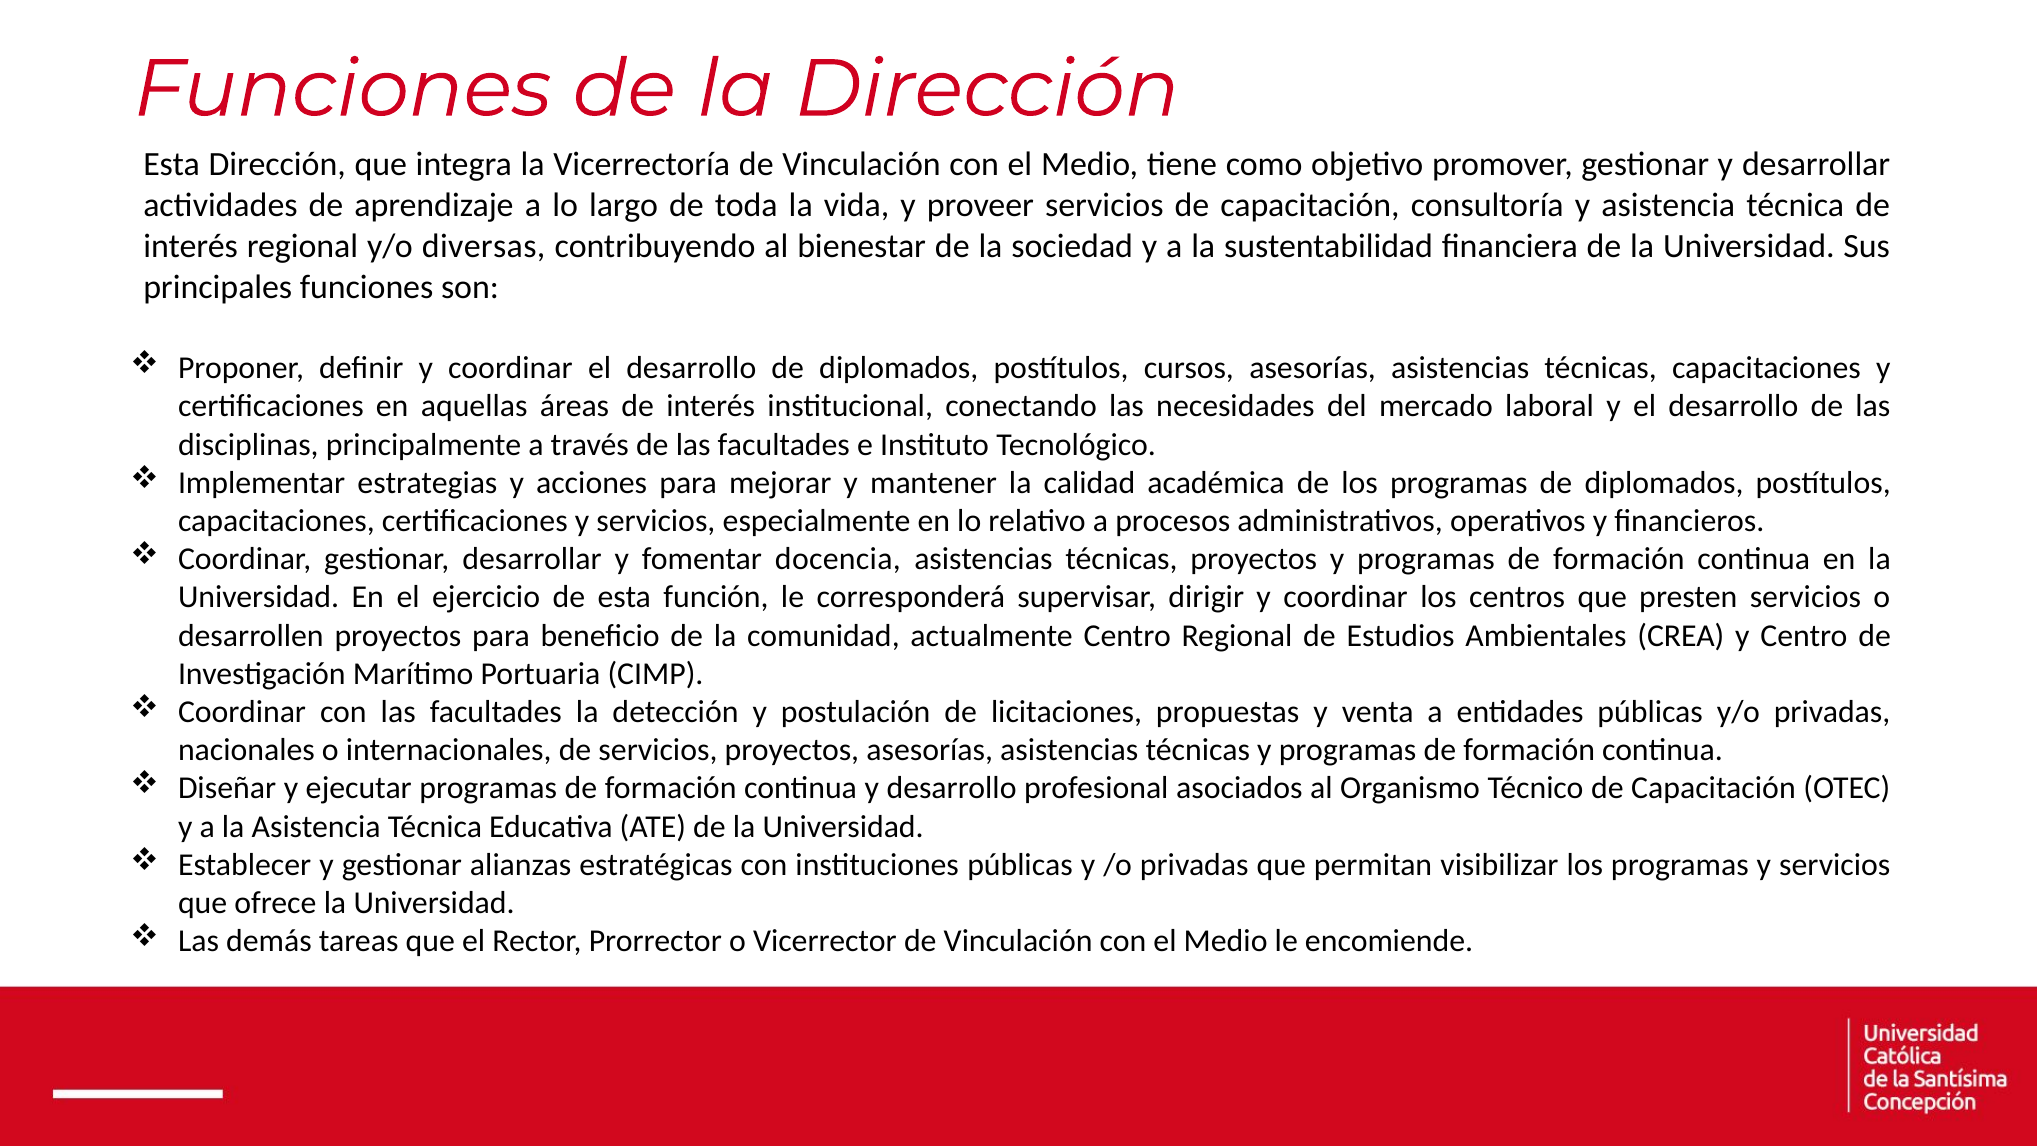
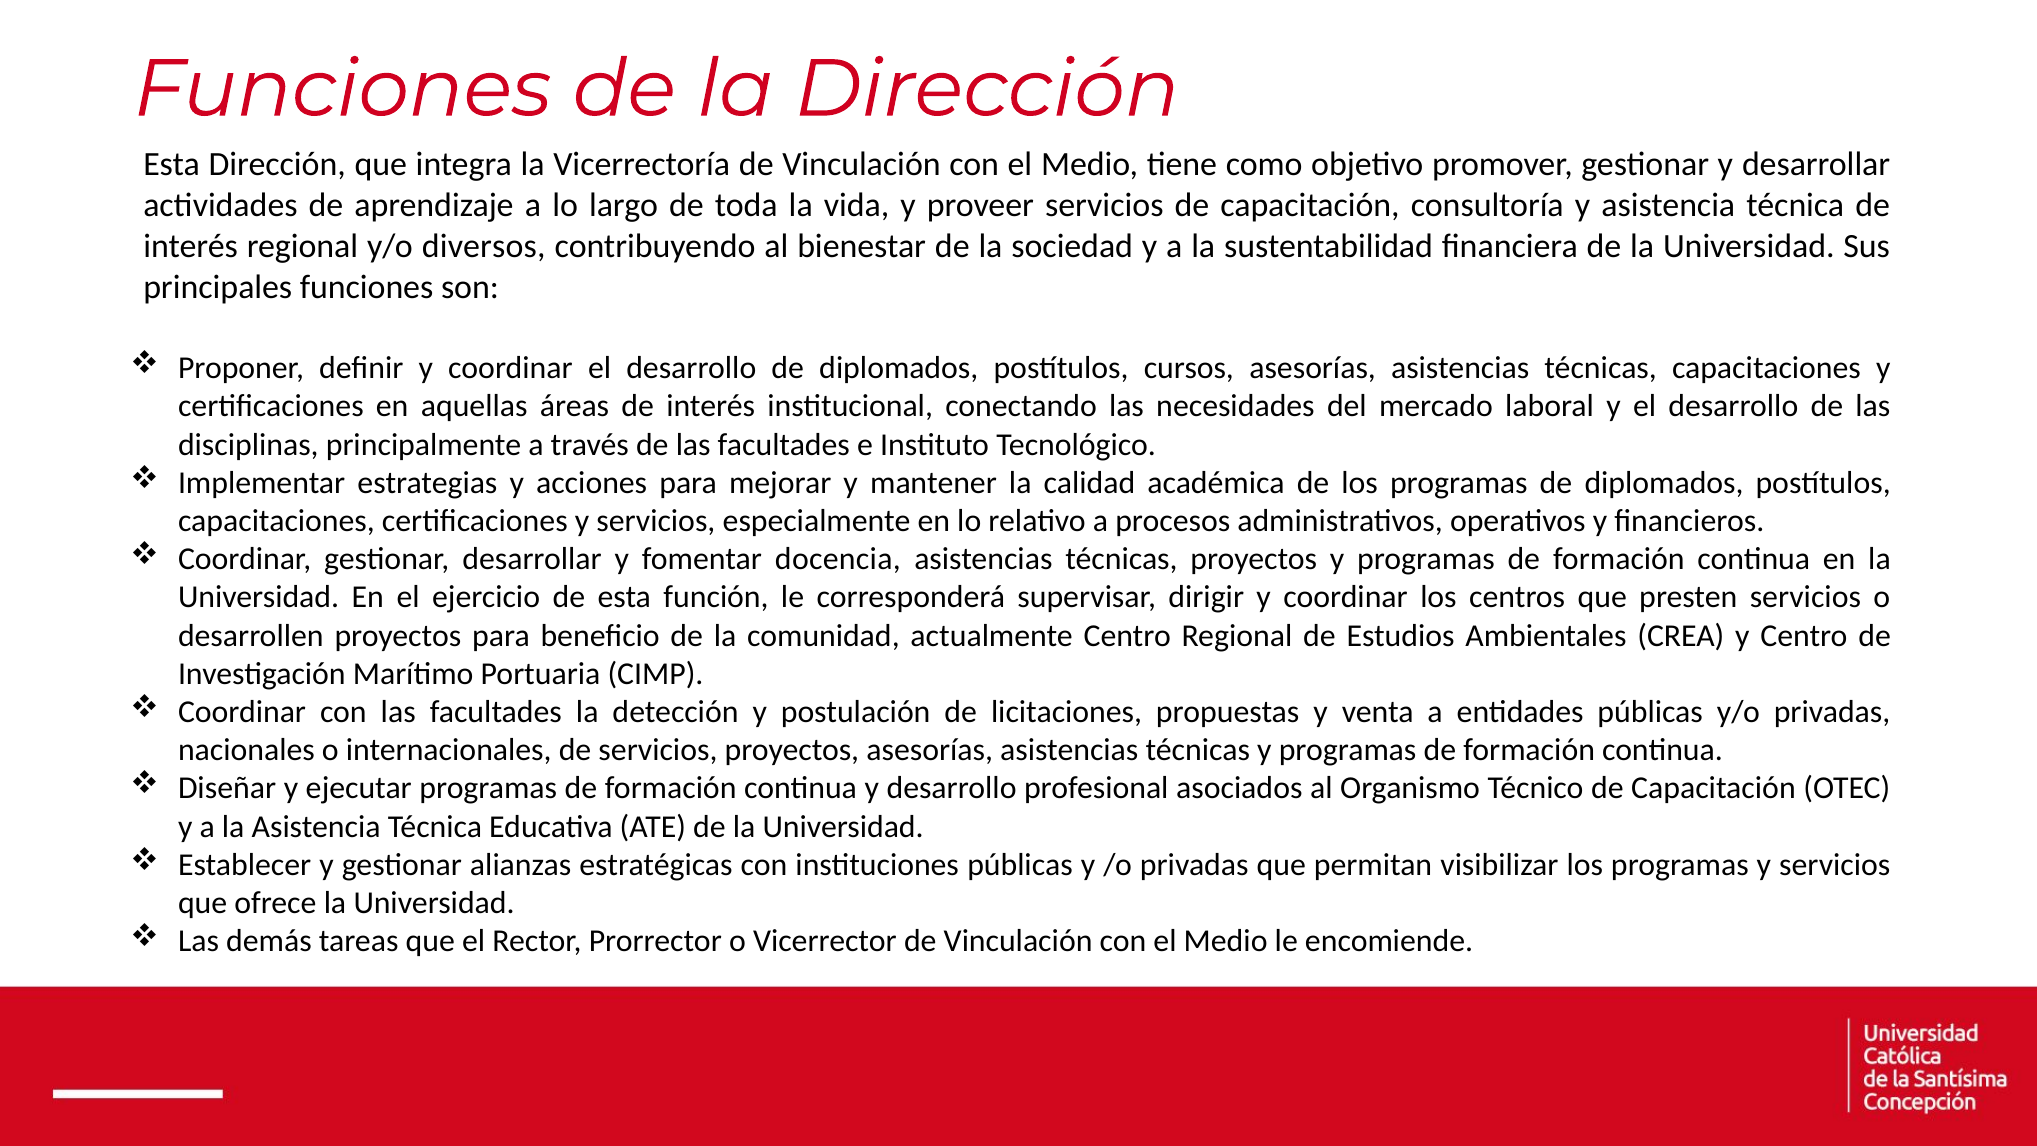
diversas: diversas -> diversos (484, 246)
